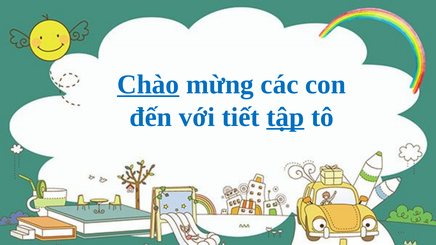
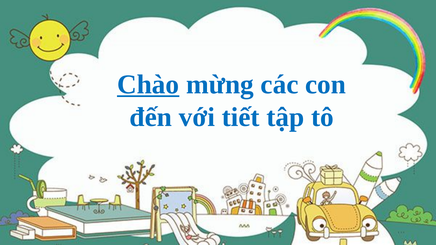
tập underline: present -> none (285, 117)
